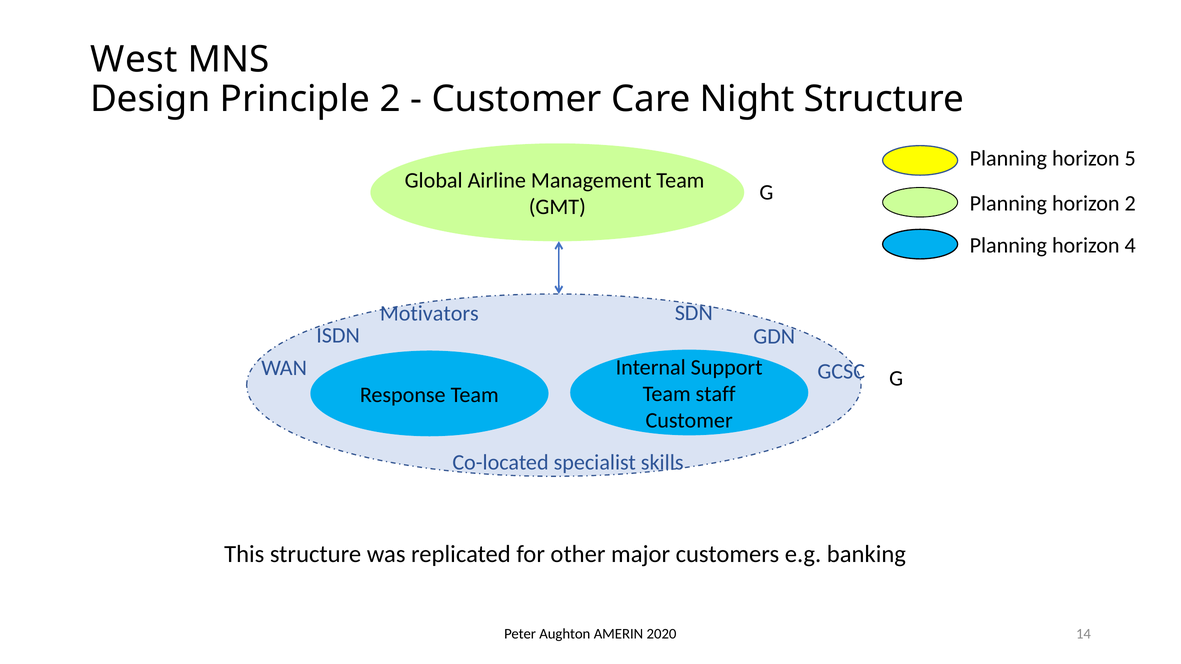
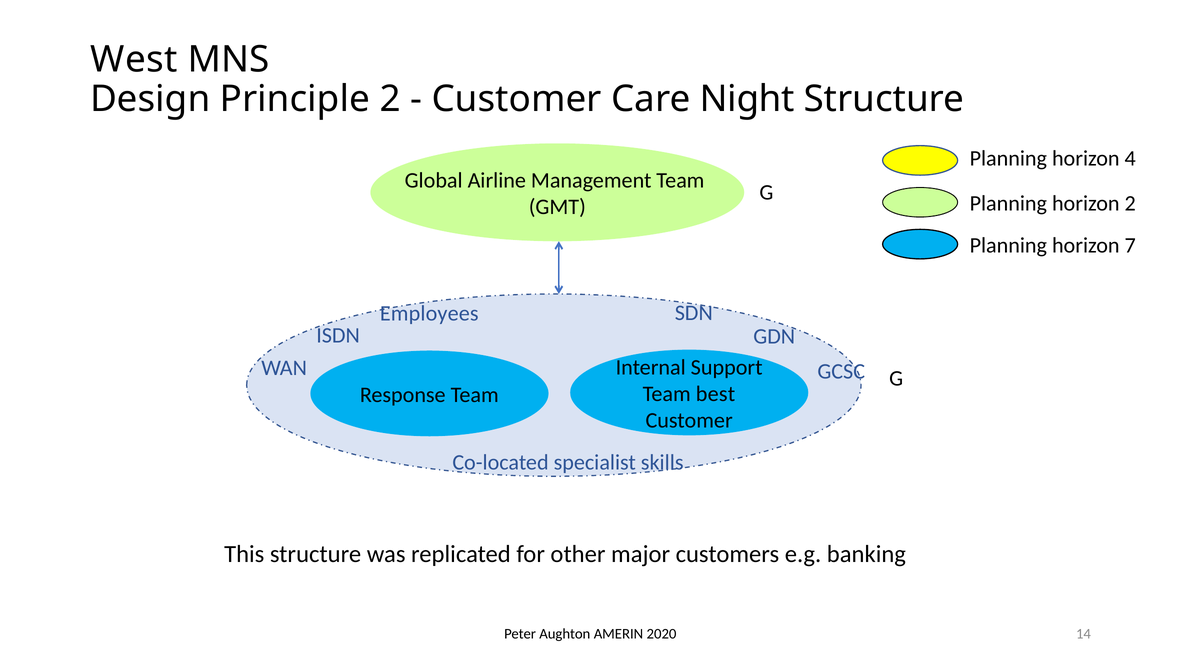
5: 5 -> 4 (1130, 159)
4: 4 -> 7 (1130, 245)
Motivators: Motivators -> Employees (429, 313)
staff: staff -> best (715, 394)
